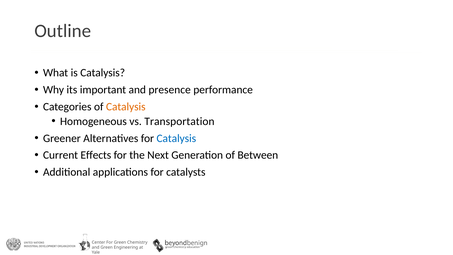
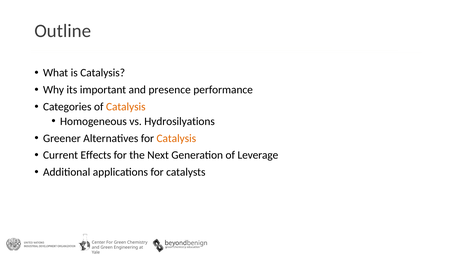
Transportation: Transportation -> Hydrosilyations (180, 121)
Catalysis colour: blue -> orange (176, 138)
Between: Between -> Leverage (258, 155)
